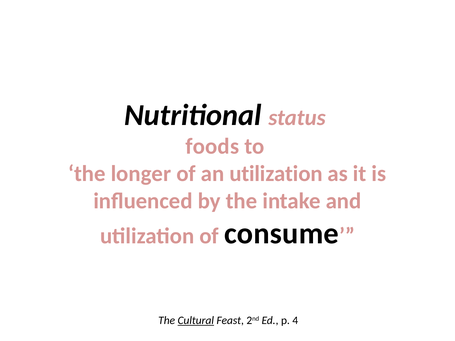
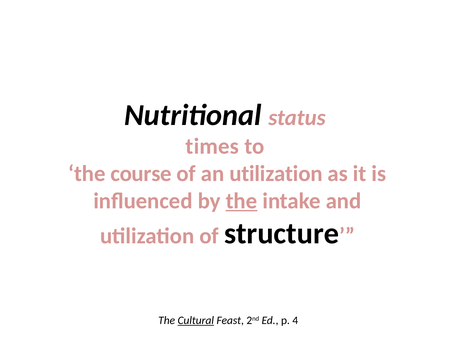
foods: foods -> times (212, 147)
longer: longer -> course (141, 174)
the underline: none -> present (242, 201)
consume: consume -> structure (282, 234)
